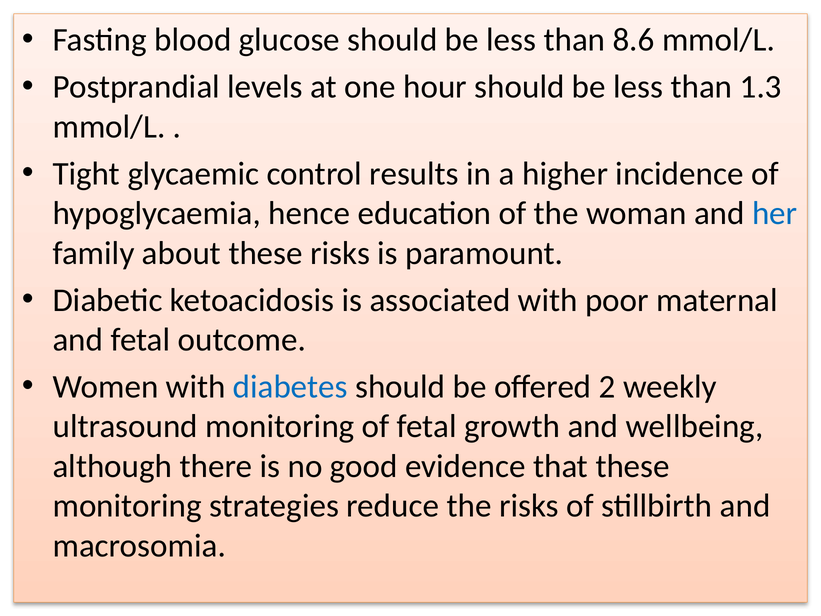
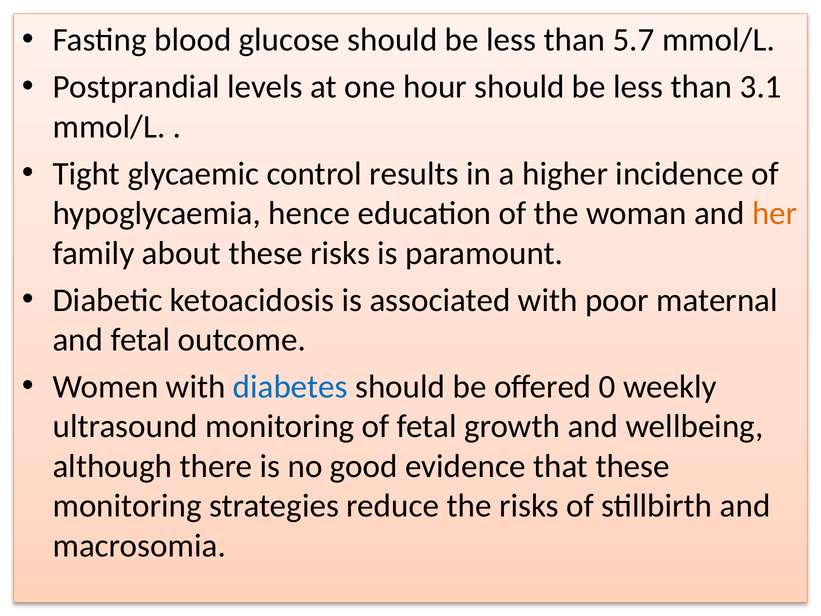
8.6: 8.6 -> 5.7 (634, 40)
1.3: 1.3 -> 3.1 (761, 87)
her colour: blue -> orange (775, 213)
2: 2 -> 0 (607, 387)
